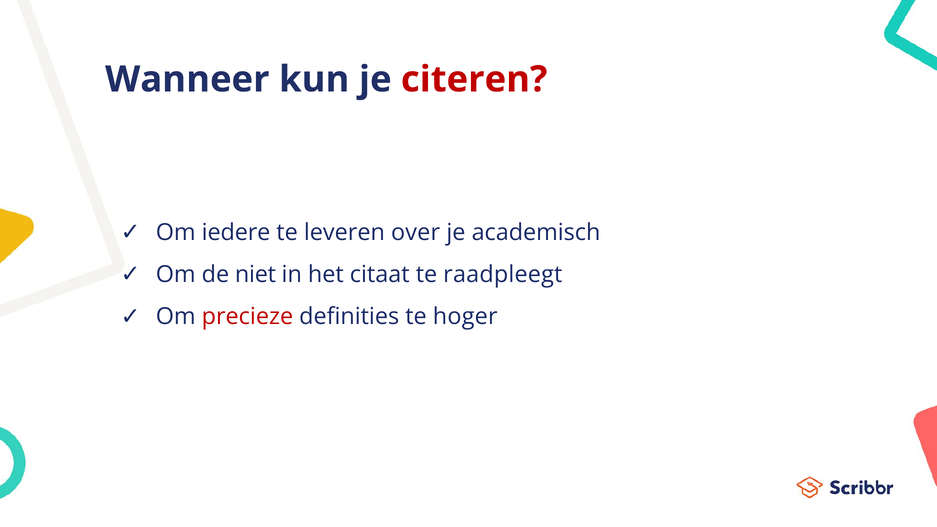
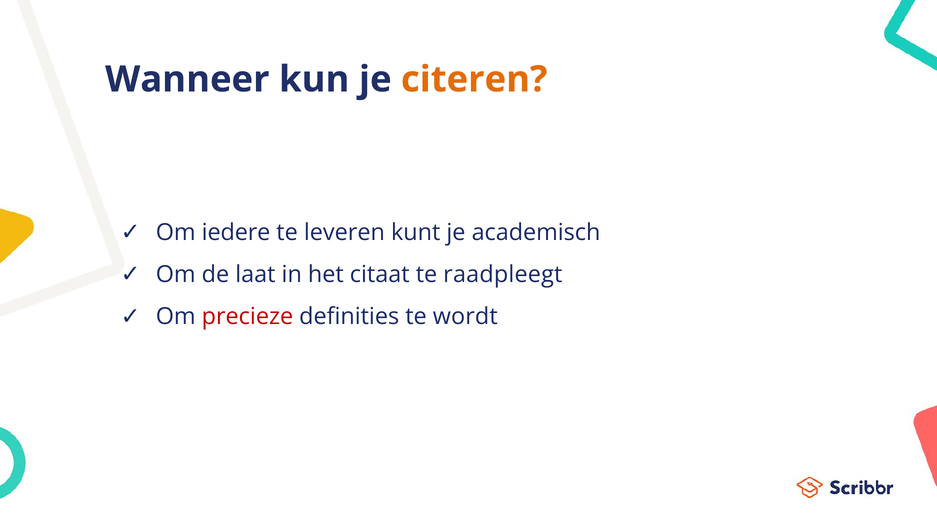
citeren colour: red -> orange (474, 79)
over: over -> kunt (416, 232)
niet: niet -> laat (255, 275)
hoger: hoger -> wordt (465, 317)
